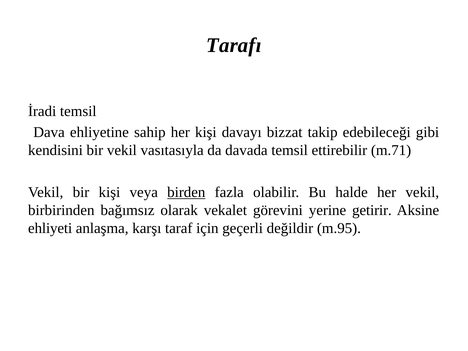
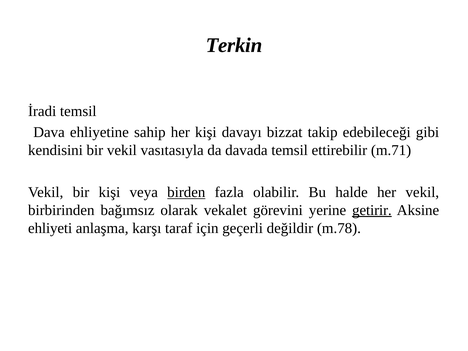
Tarafı: Tarafı -> Terkin (234, 45)
getirir underline: none -> present (372, 210)
m.95: m.95 -> m.78 (339, 228)
